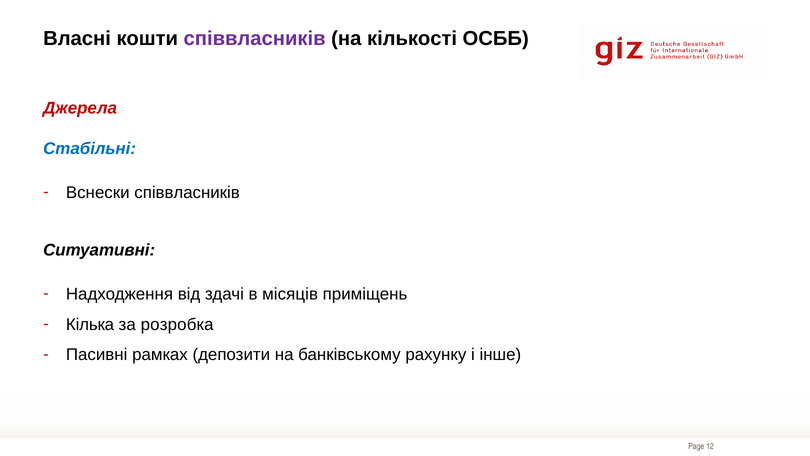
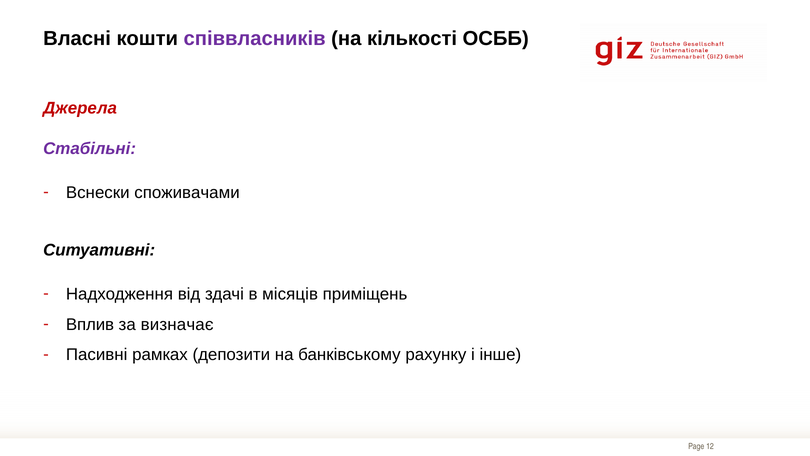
Стабільні colour: blue -> purple (90, 149)
Вснески співвласників: співвласників -> споживачами (187, 193)
Кілька: Кілька -> Вплив (90, 324)
розробка: розробка -> визначає (177, 324)
